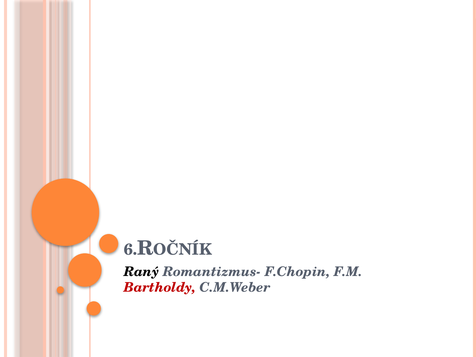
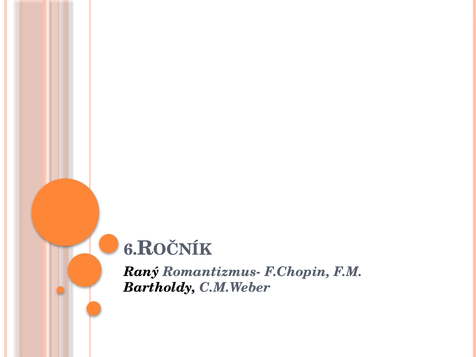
Bartholdy colour: red -> black (160, 288)
